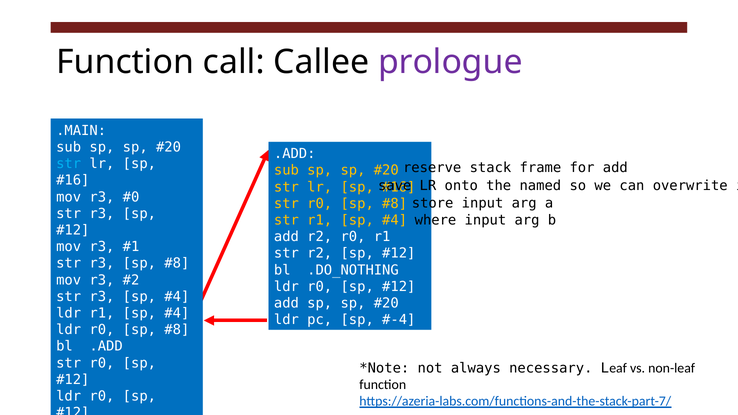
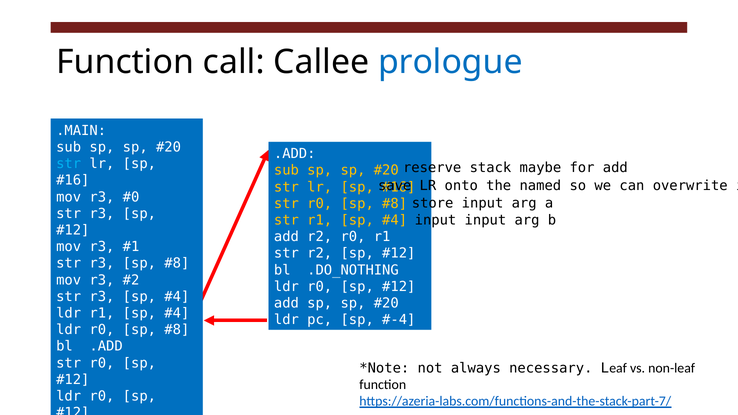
prologue colour: purple -> blue (450, 62)
frame: frame -> maybe (540, 168)
where: where -> input (436, 220)
